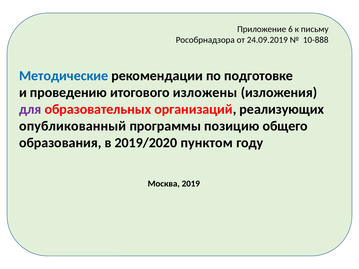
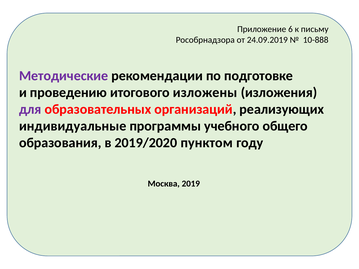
Методические colour: blue -> purple (64, 76)
опубликованный: опубликованный -> индивидуальные (73, 126)
позицию: позицию -> учебного (232, 126)
